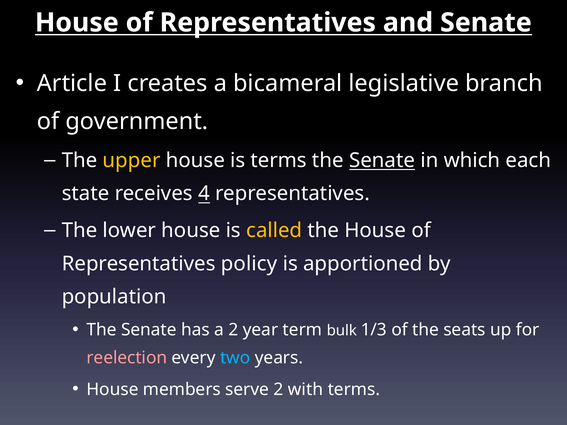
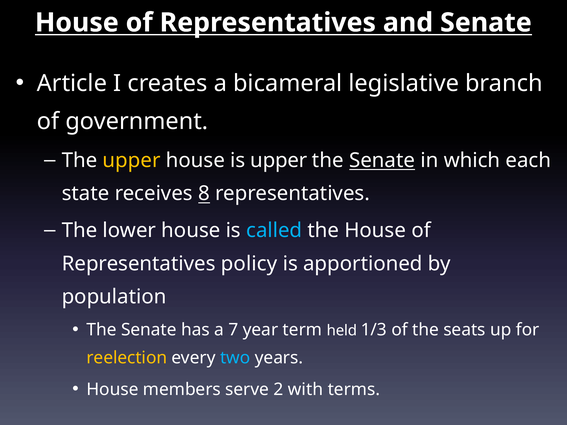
is terms: terms -> upper (279, 160)
4: 4 -> 8 (204, 194)
called colour: yellow -> light blue (274, 231)
a 2: 2 -> 7 (233, 330)
bulk: bulk -> held (342, 331)
reelection colour: pink -> yellow (127, 358)
